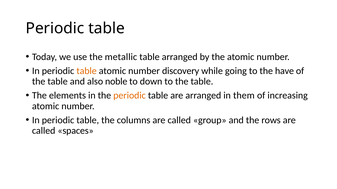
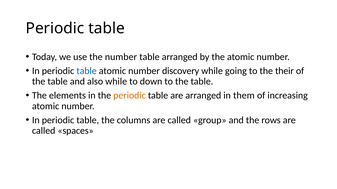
the metallic: metallic -> number (121, 57)
table colour: orange -> blue (87, 71)
have: have -> their (284, 71)
also noble: noble -> while (116, 82)
